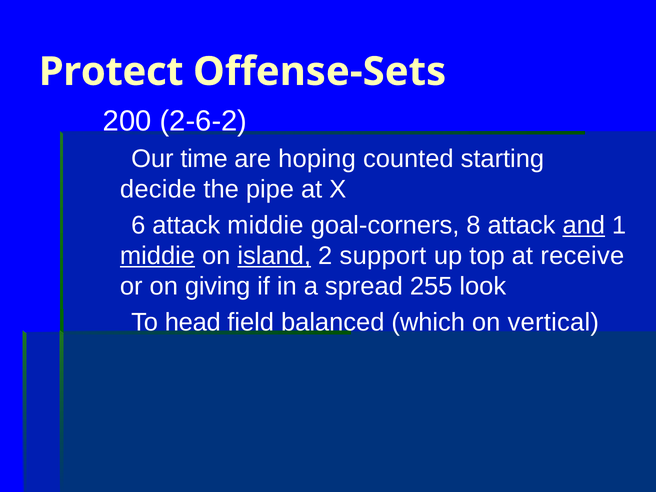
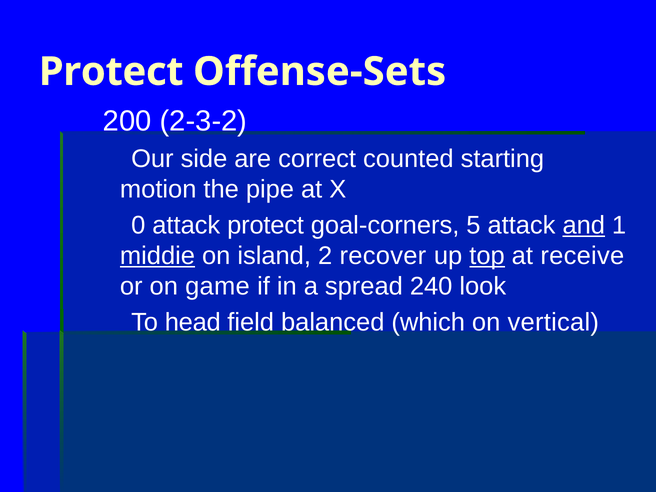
2-6-2: 2-6-2 -> 2-3-2 (203, 121)
time: time -> side (204, 159)
hoping: hoping -> correct (317, 159)
decide: decide -> motion (158, 190)
6: 6 -> 0 (138, 225)
attack middie: middie -> protect (266, 225)
8: 8 -> 5 (473, 225)
island underline: present -> none (274, 256)
support: support -> recover (383, 256)
top underline: none -> present (487, 256)
giving: giving -> game (217, 287)
255: 255 -> 240 (431, 287)
